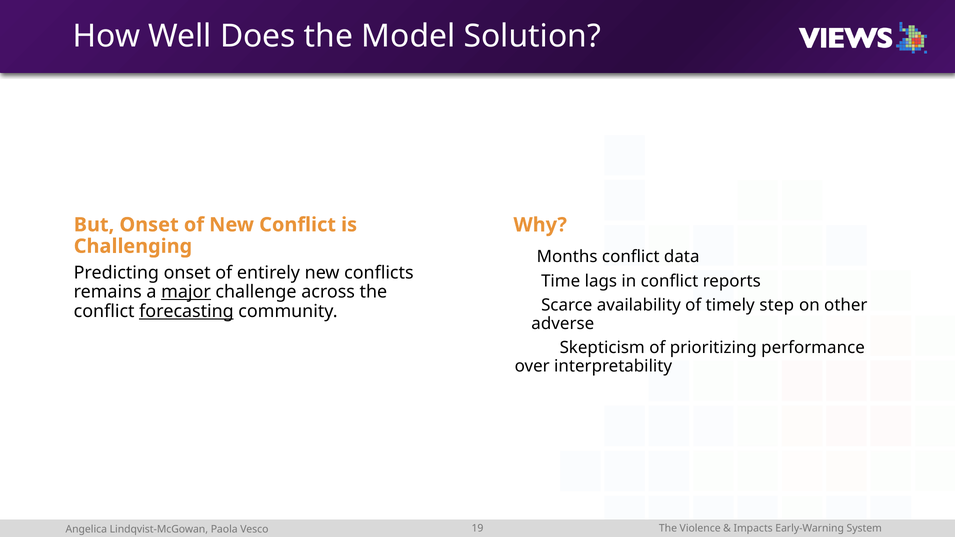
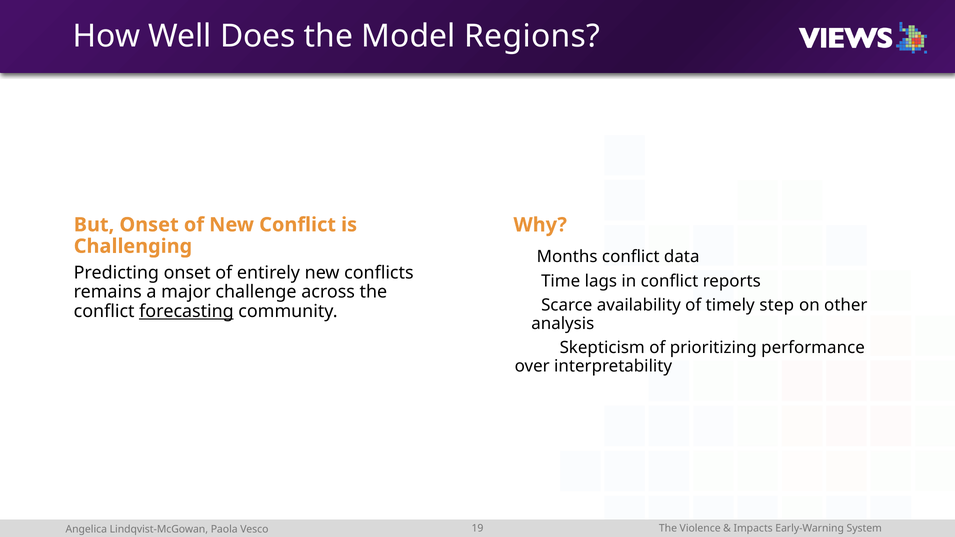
Solution: Solution -> Regions (532, 36)
major underline: present -> none (186, 292)
adverse: adverse -> analysis (563, 324)
